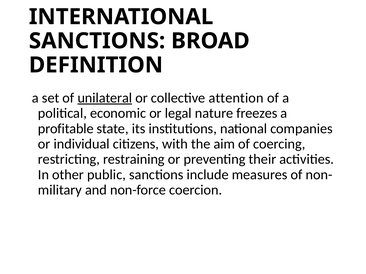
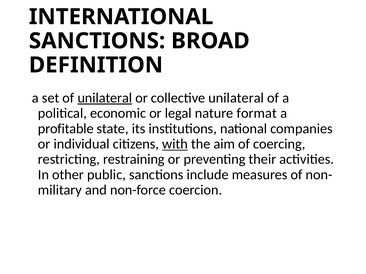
collective attention: attention -> unilateral (236, 98)
freezes: freezes -> format (257, 113)
with underline: none -> present (175, 144)
